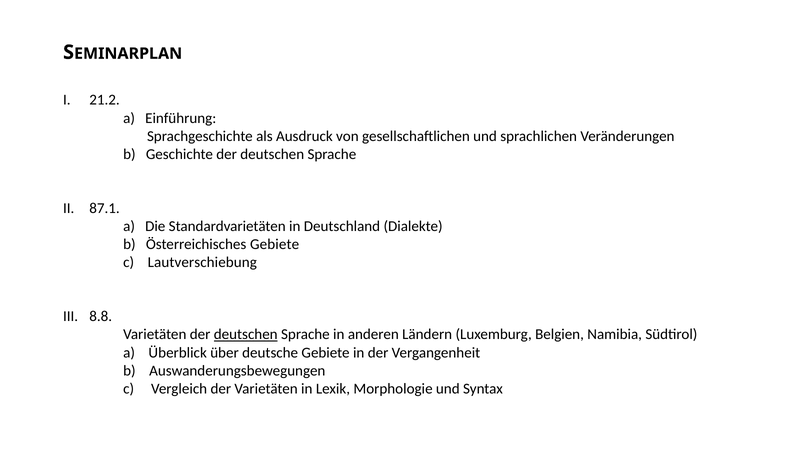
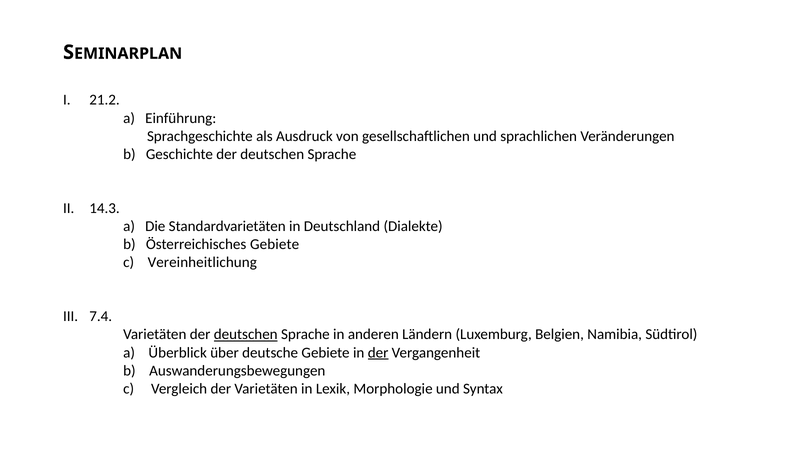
87.1: 87.1 -> 14.3 (105, 209)
Lautverschiebung: Lautverschiebung -> Vereinheitlichung (202, 263)
8.8: 8.8 -> 7.4 (101, 317)
der underline: none -> present (378, 353)
